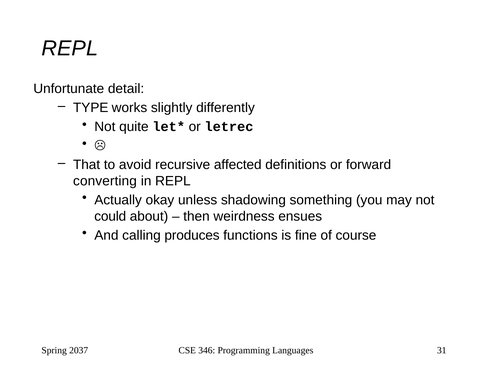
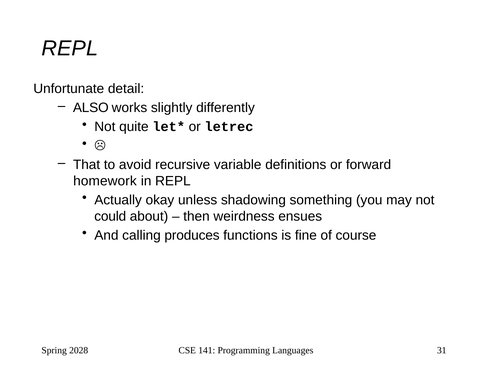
TYPE: TYPE -> ALSO (91, 108)
affected: affected -> variable (238, 165)
converting: converting -> homework (105, 181)
2037: 2037 -> 2028 (79, 350)
346: 346 -> 141 (207, 350)
